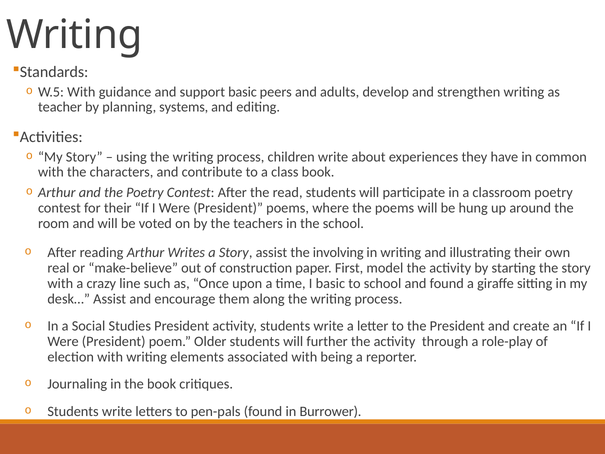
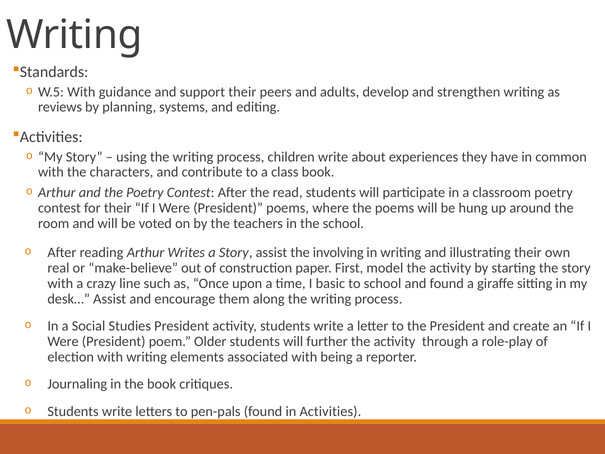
support basic: basic -> their (242, 92)
teacher: teacher -> reviews (60, 107)
Burrower: Burrower -> Activities (330, 411)
